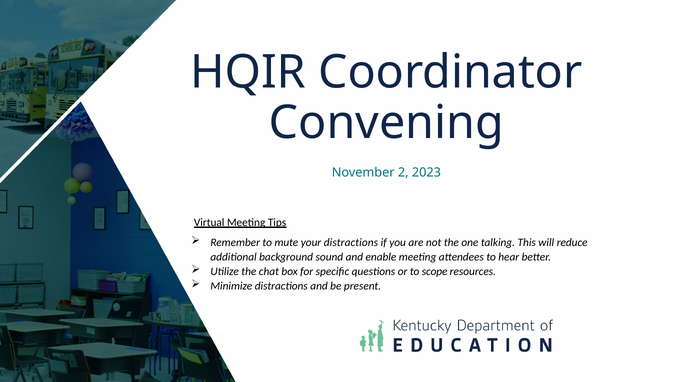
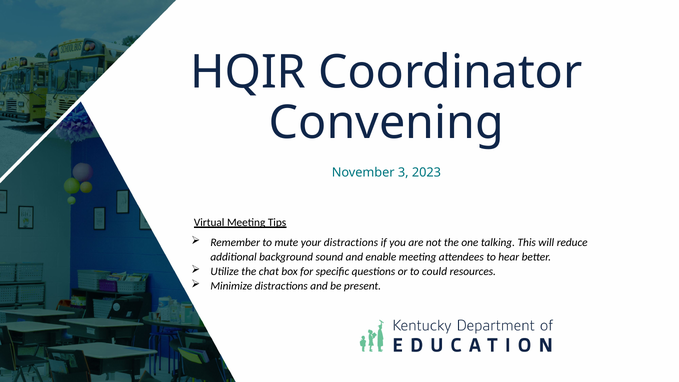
2: 2 -> 3 (403, 172)
scope: scope -> could (434, 271)
